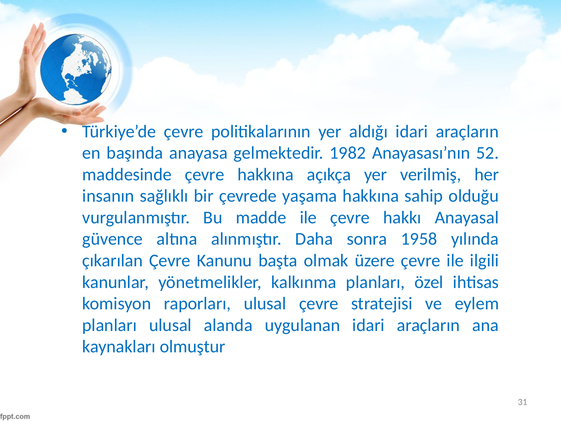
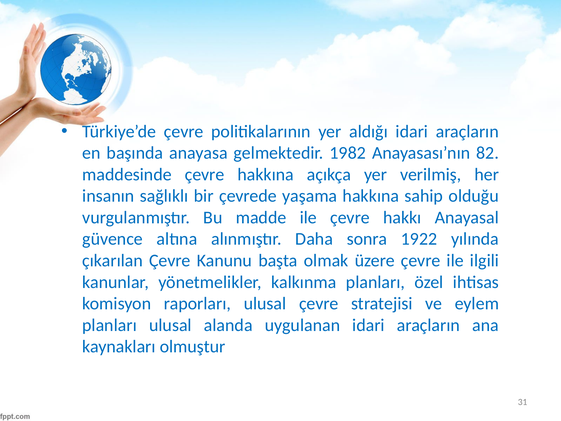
52: 52 -> 82 (488, 153)
1958: 1958 -> 1922 (419, 239)
